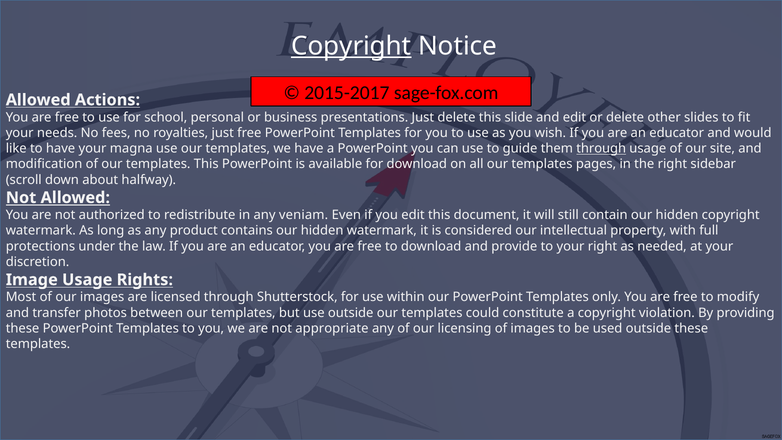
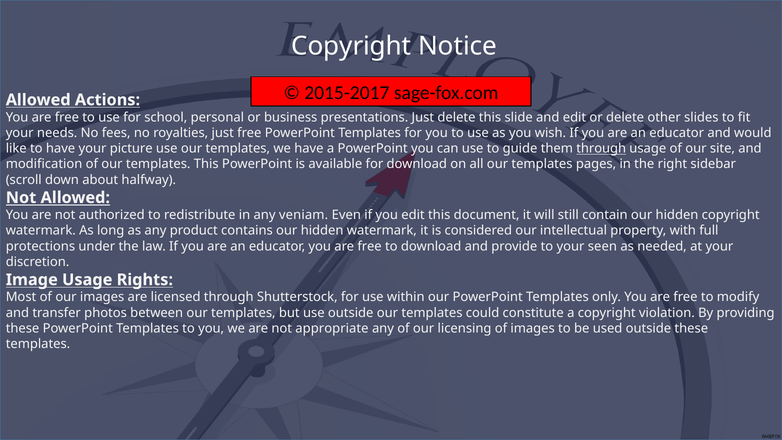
Copyright underline: present -> none (351, 46)
magna: magna -> picture (131, 149)
your right: right -> seen (602, 246)
